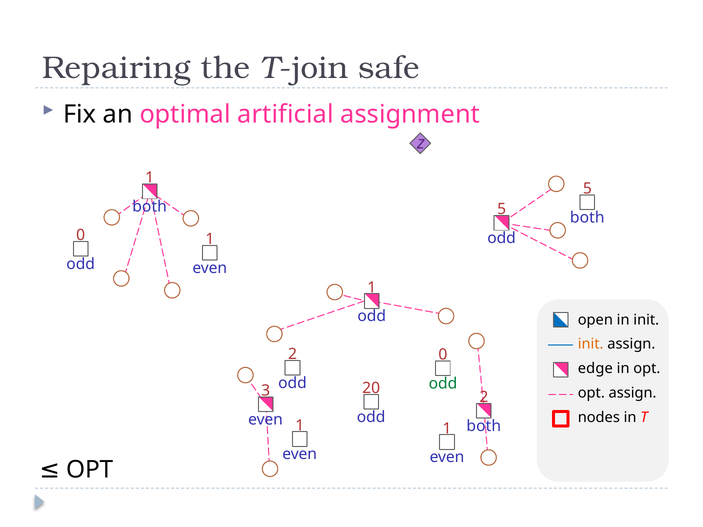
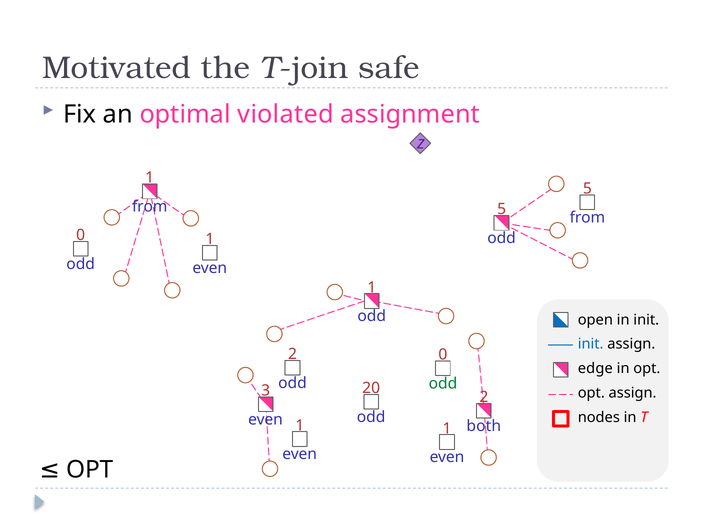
Repairing: Repairing -> Motivated (117, 68)
artificial: artificial -> violated (286, 114)
both: both -> from (150, 207)
both: both -> from (587, 218)
init colour: orange -> blue (591, 344)
